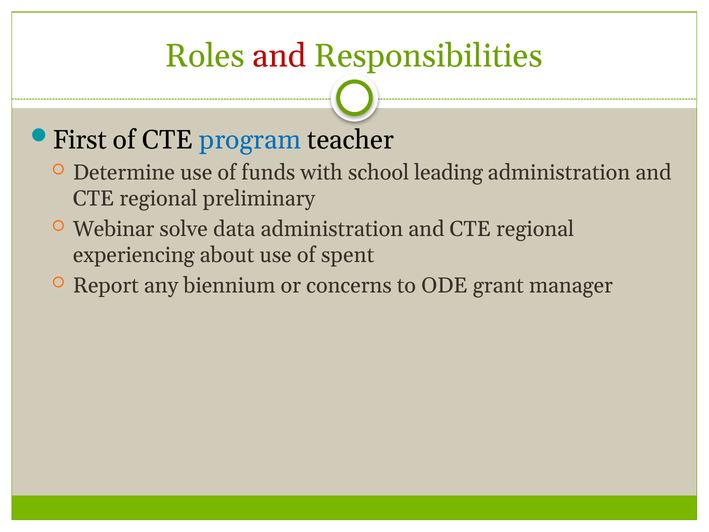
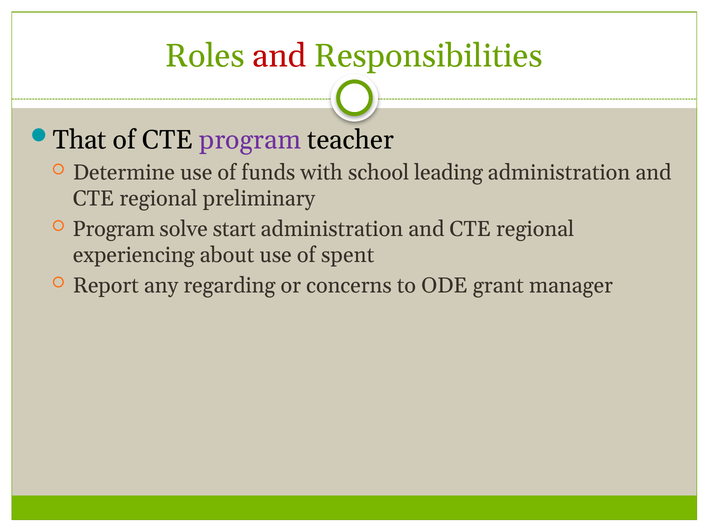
First: First -> That (80, 140)
program colour: blue -> purple (250, 140)
Webinar: Webinar -> Program (114, 229)
data: data -> start (234, 229)
biennium: biennium -> regarding (229, 285)
